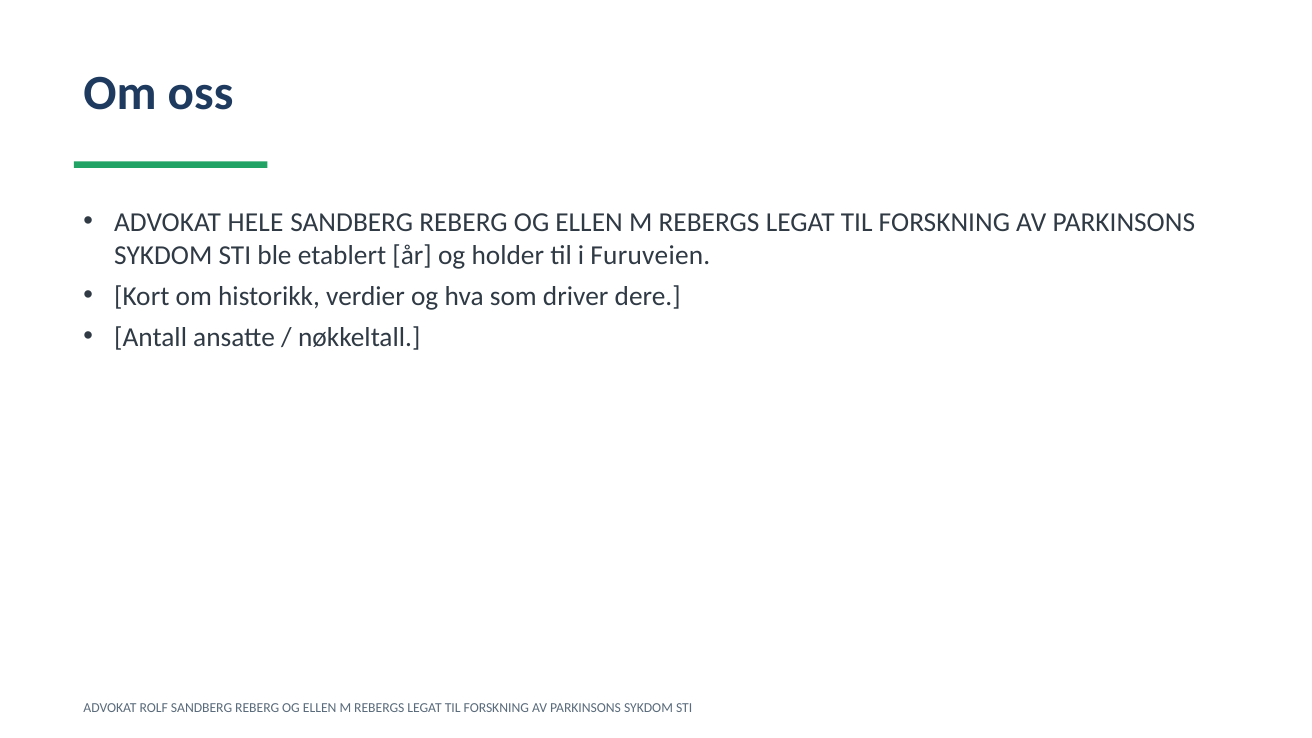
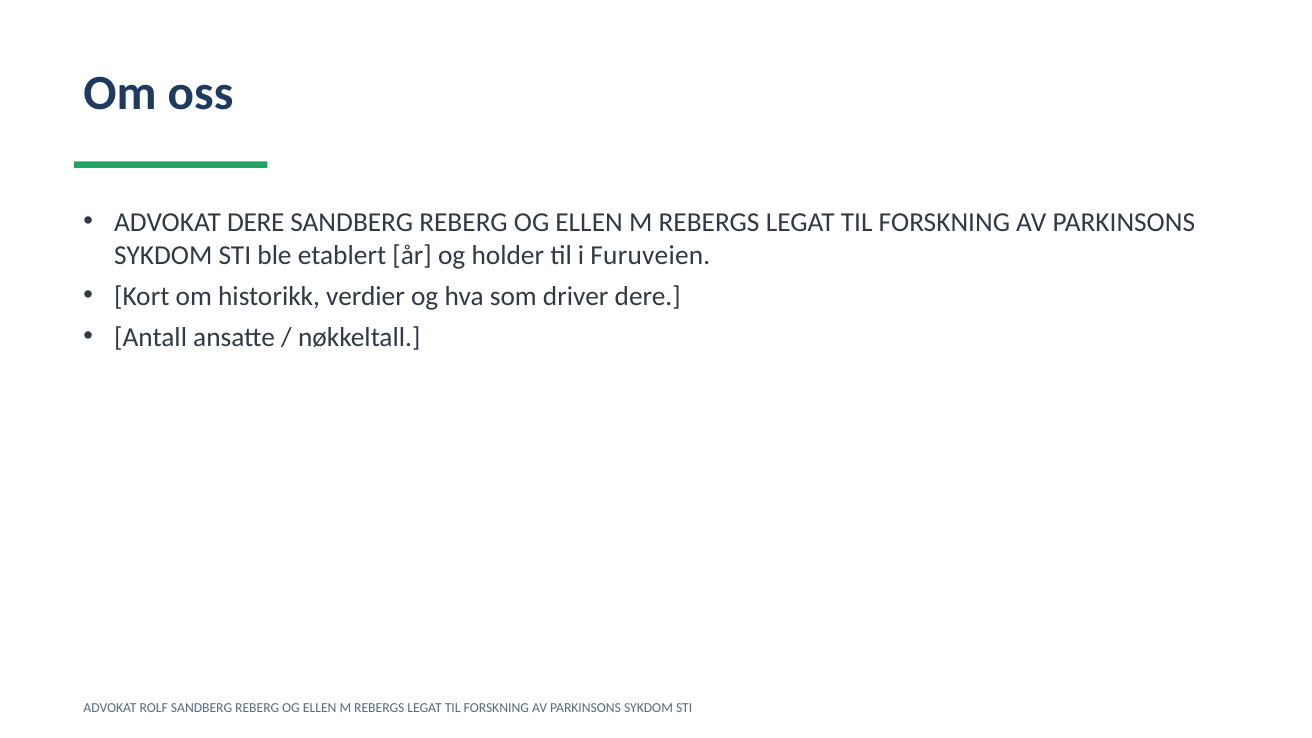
ADVOKAT HELE: HELE -> DERE (256, 222)
